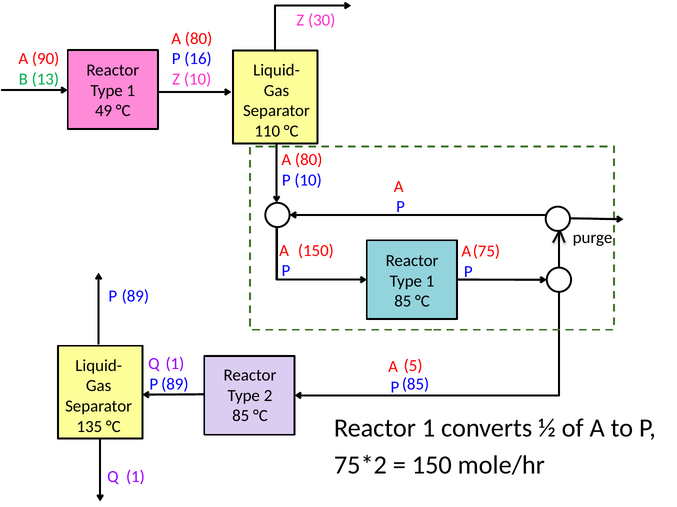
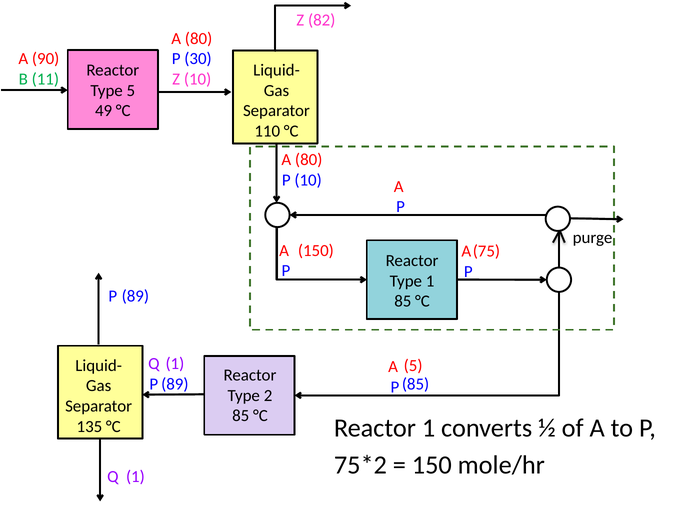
30: 30 -> 82 (322, 20)
16: 16 -> 30 (198, 59)
13: 13 -> 11 (45, 79)
1: 1 -> 5 (131, 91)
